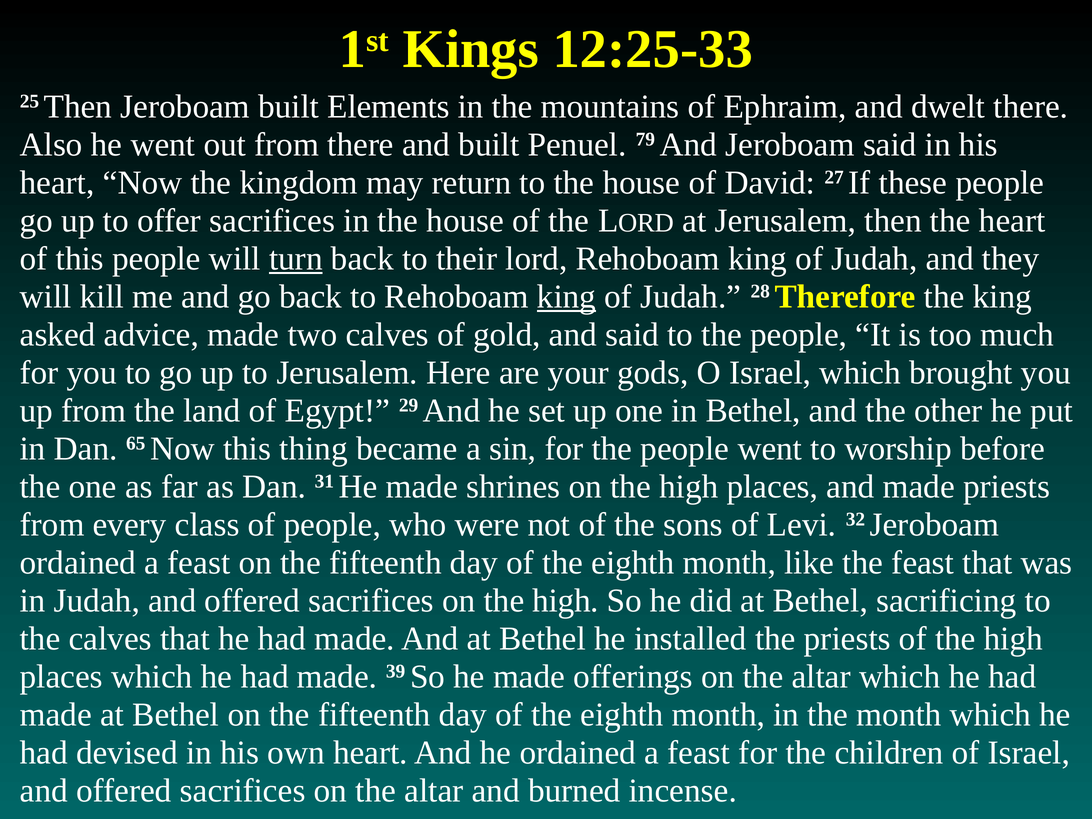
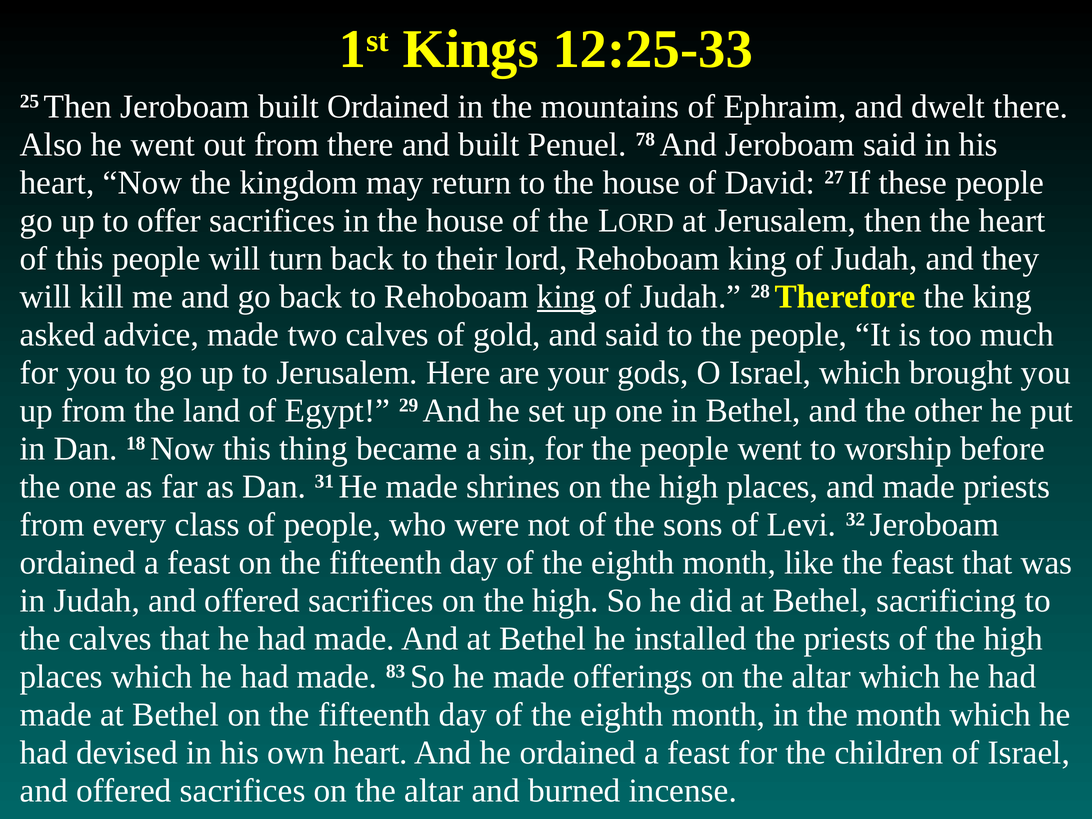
built Elements: Elements -> Ordained (389, 107)
79: 79 -> 78 (645, 139)
turn underline: present -> none (296, 259)
65: 65 -> 18 (136, 443)
39: 39 -> 83 (396, 671)
